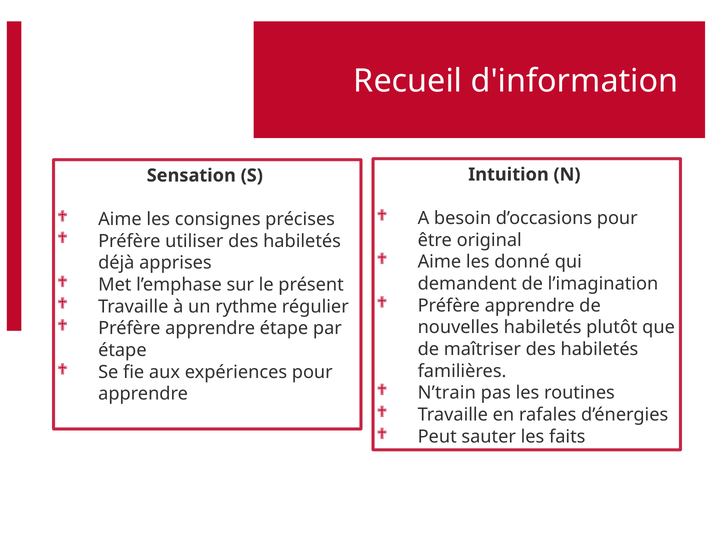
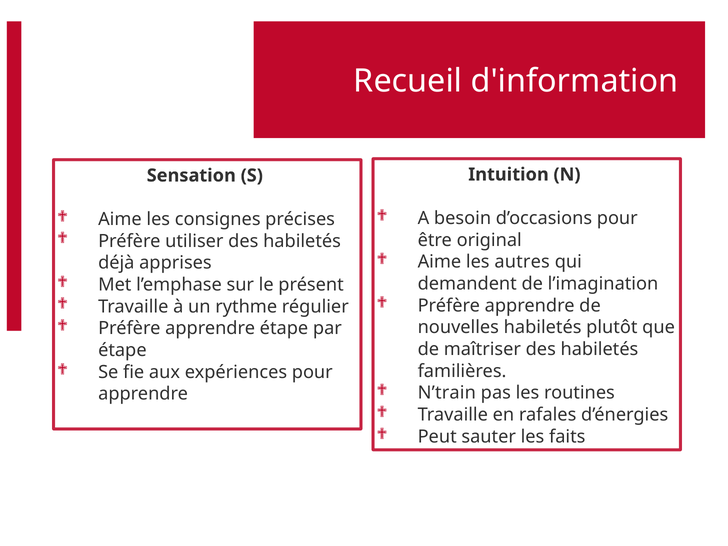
donné: donné -> autres (522, 262)
